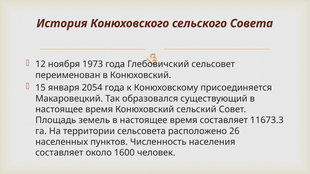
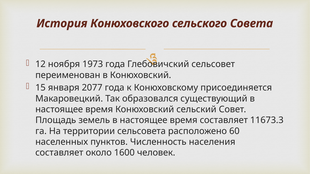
2054: 2054 -> 2077 (92, 88)
26: 26 -> 60 (234, 131)
